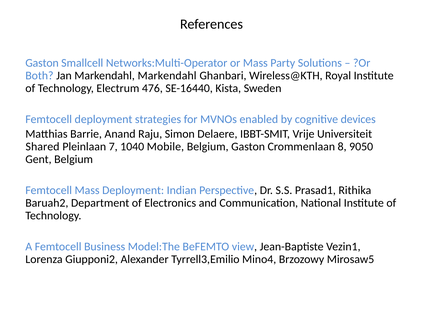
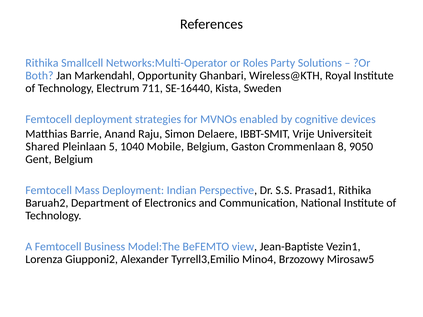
Gaston: Gaston -> Rithika (42, 63)
or Mass: Mass -> Roles (255, 63)
Markendahl Markendahl: Markendahl -> Opportunity (167, 76)
476: 476 -> 711 (152, 88)
7: 7 -> 5 (113, 147)
